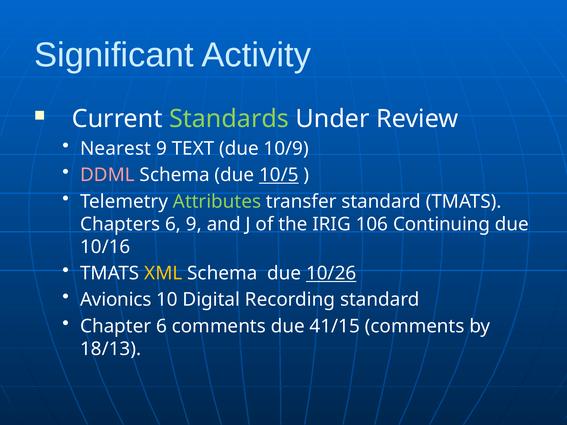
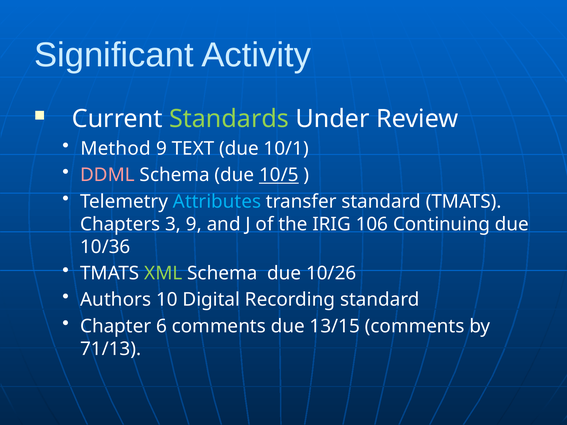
Nearest: Nearest -> Method (116, 149)
10/9: 10/9 -> 10/1 (286, 149)
Attributes colour: light green -> light blue (217, 202)
Chapters 6: 6 -> 3 (173, 224)
10/16: 10/16 -> 10/36 (105, 247)
XML colour: yellow -> light green (163, 273)
10/26 underline: present -> none (331, 273)
Avionics: Avionics -> Authors (116, 300)
41/15: 41/15 -> 13/15 (335, 326)
18/13: 18/13 -> 71/13 (111, 349)
